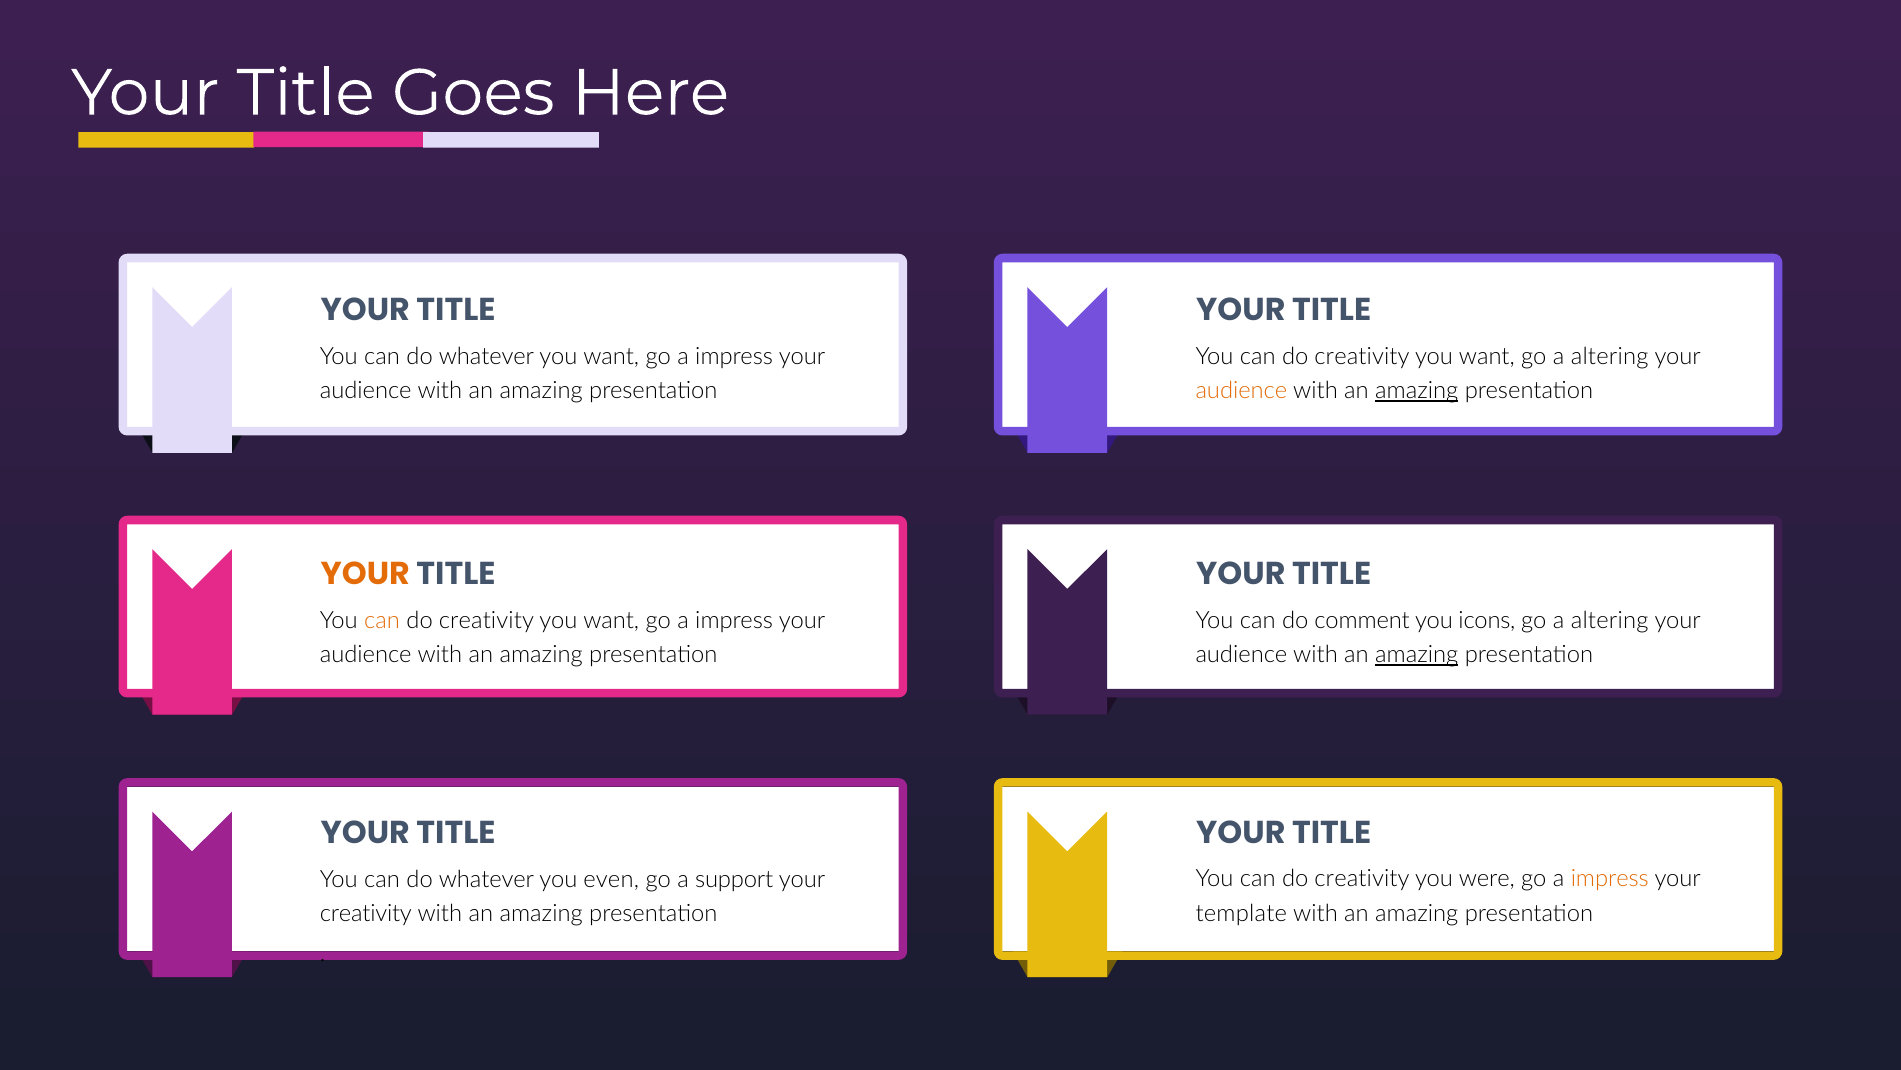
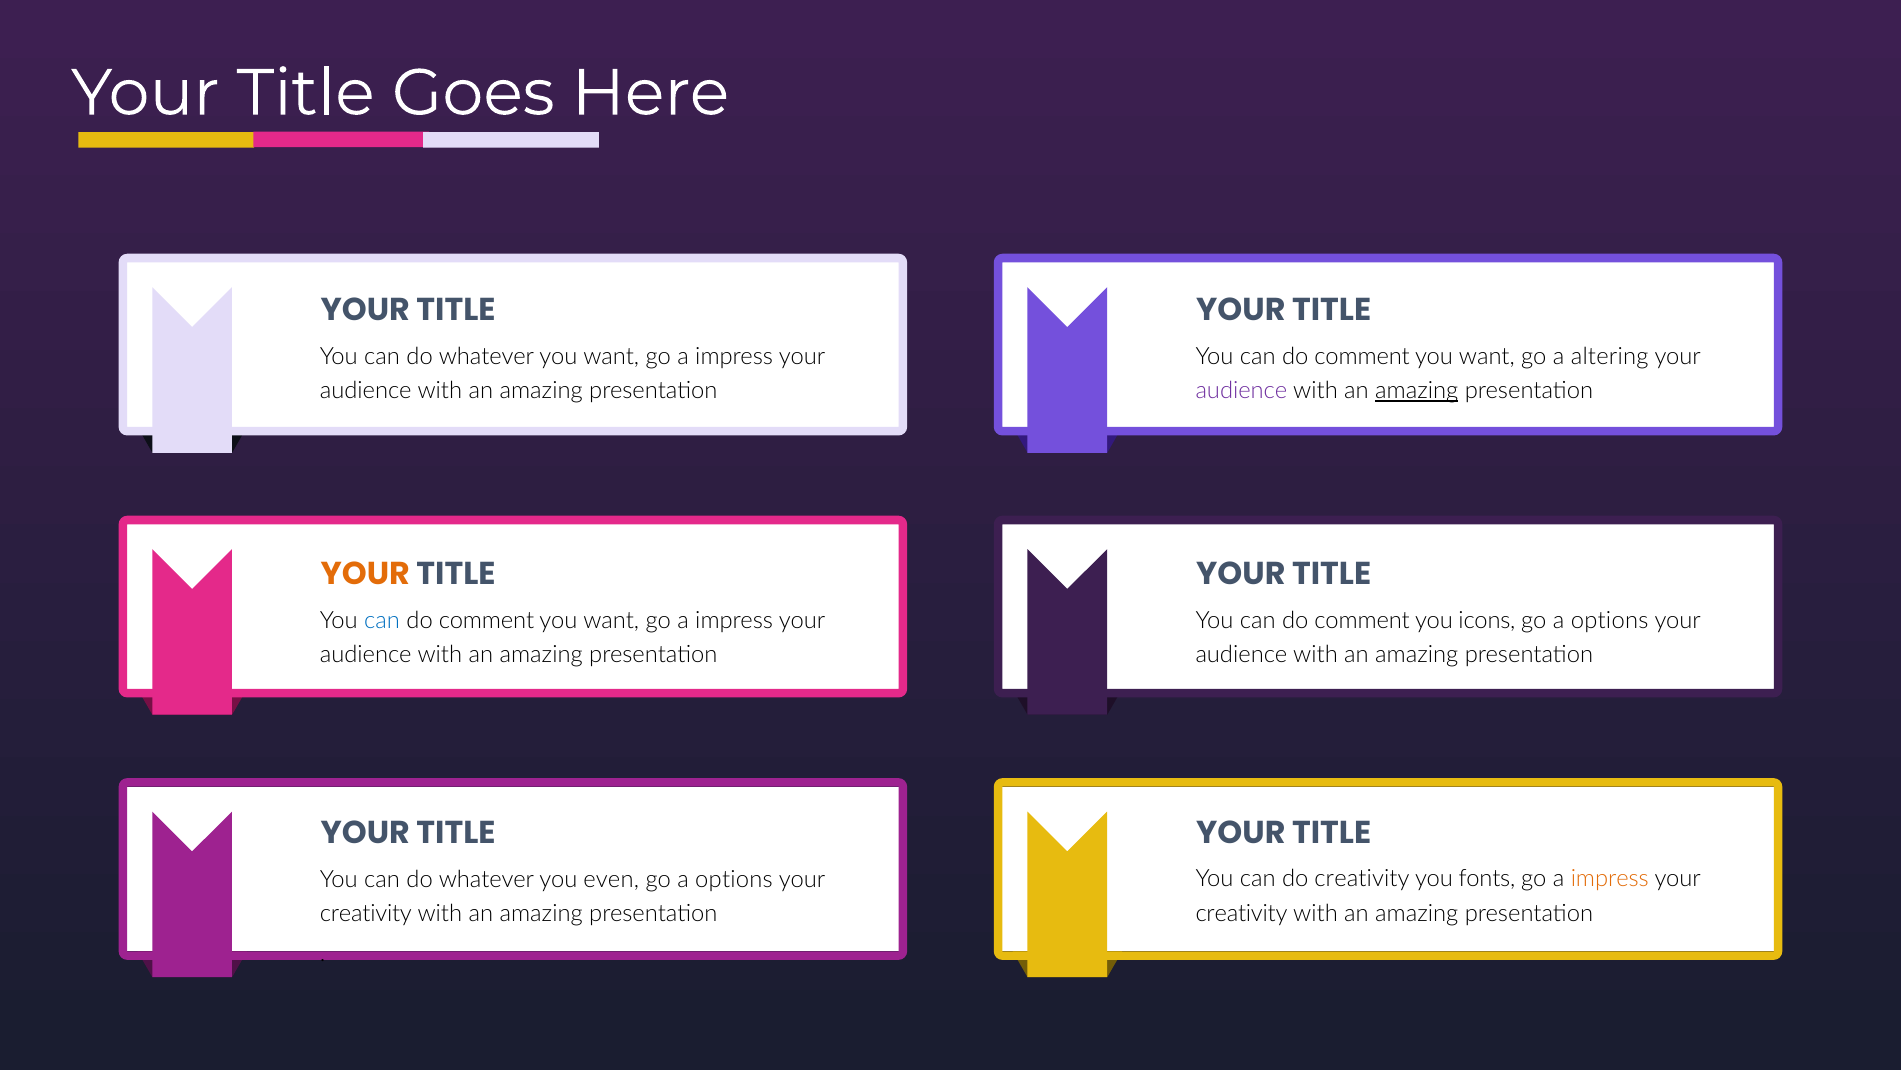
creativity: creativity -> comment (1362, 356)
audience colour: orange -> purple (1241, 391)
can colour: orange -> blue (382, 620)
creativity: creativity -> comment (487, 620)
altering: altering -> options (1610, 620)
amazing underline: present -> none (1417, 654)
were: were -> fonts (1487, 879)
support: support -> options (734, 879)
template: template -> creativity (1242, 913)
